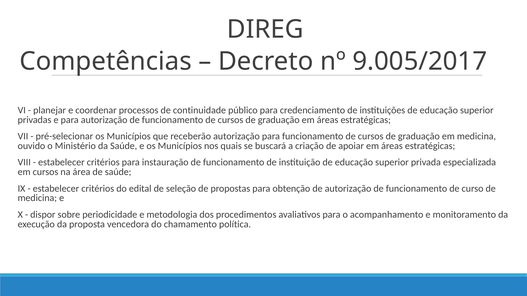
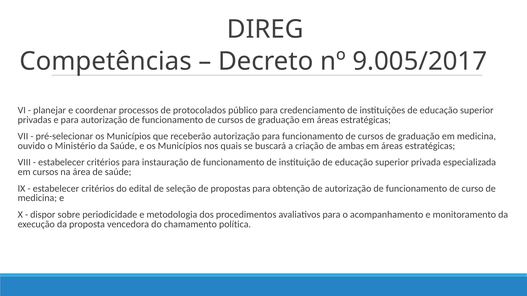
continuidade: continuidade -> protocolados (199, 110)
apoiar: apoiar -> ambas (351, 146)
